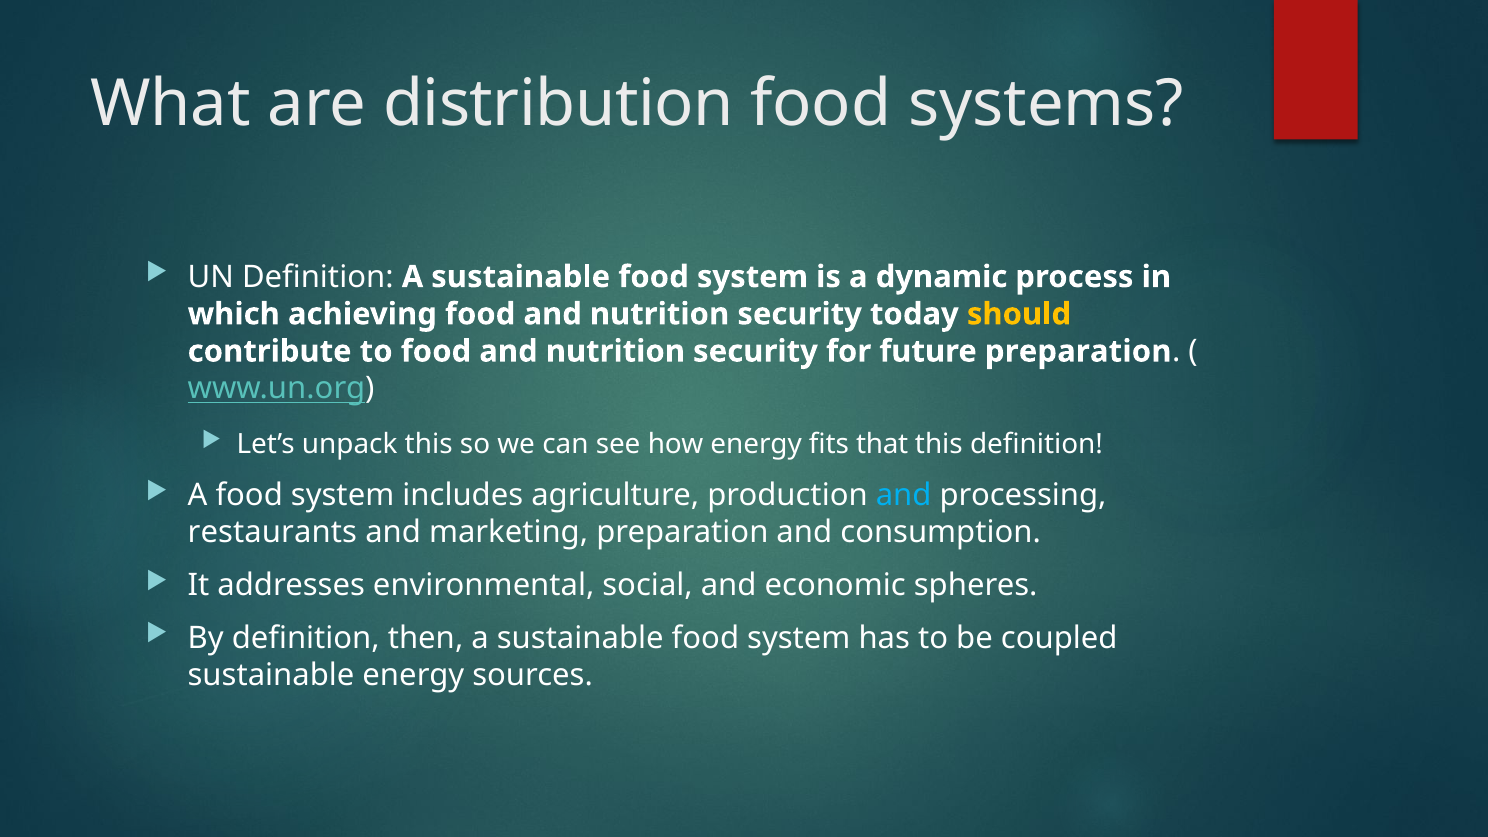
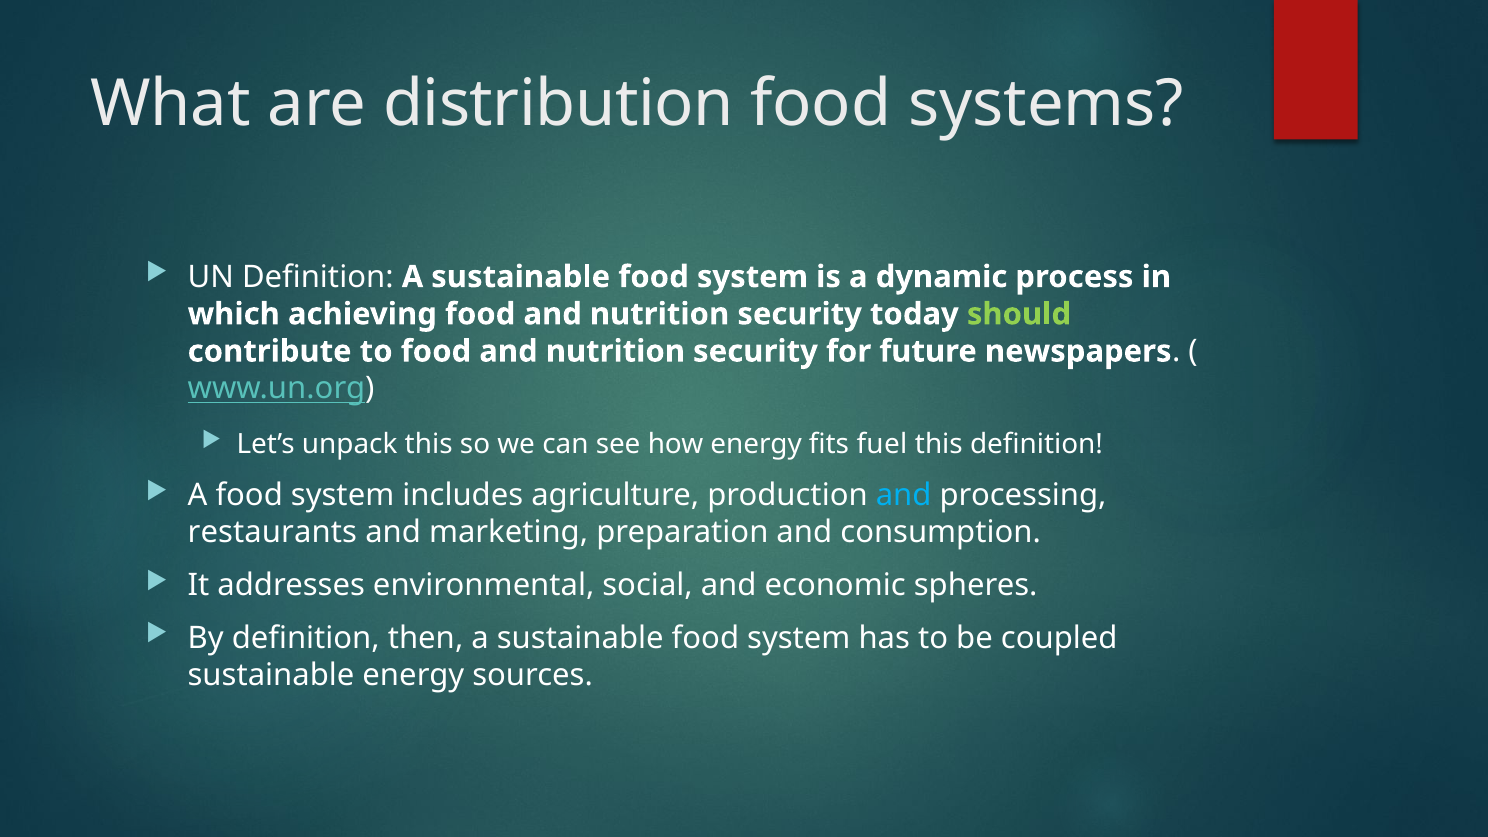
should colour: yellow -> light green (1019, 314)
future preparation: preparation -> newspapers (1078, 351)
that: that -> fuel (882, 444)
